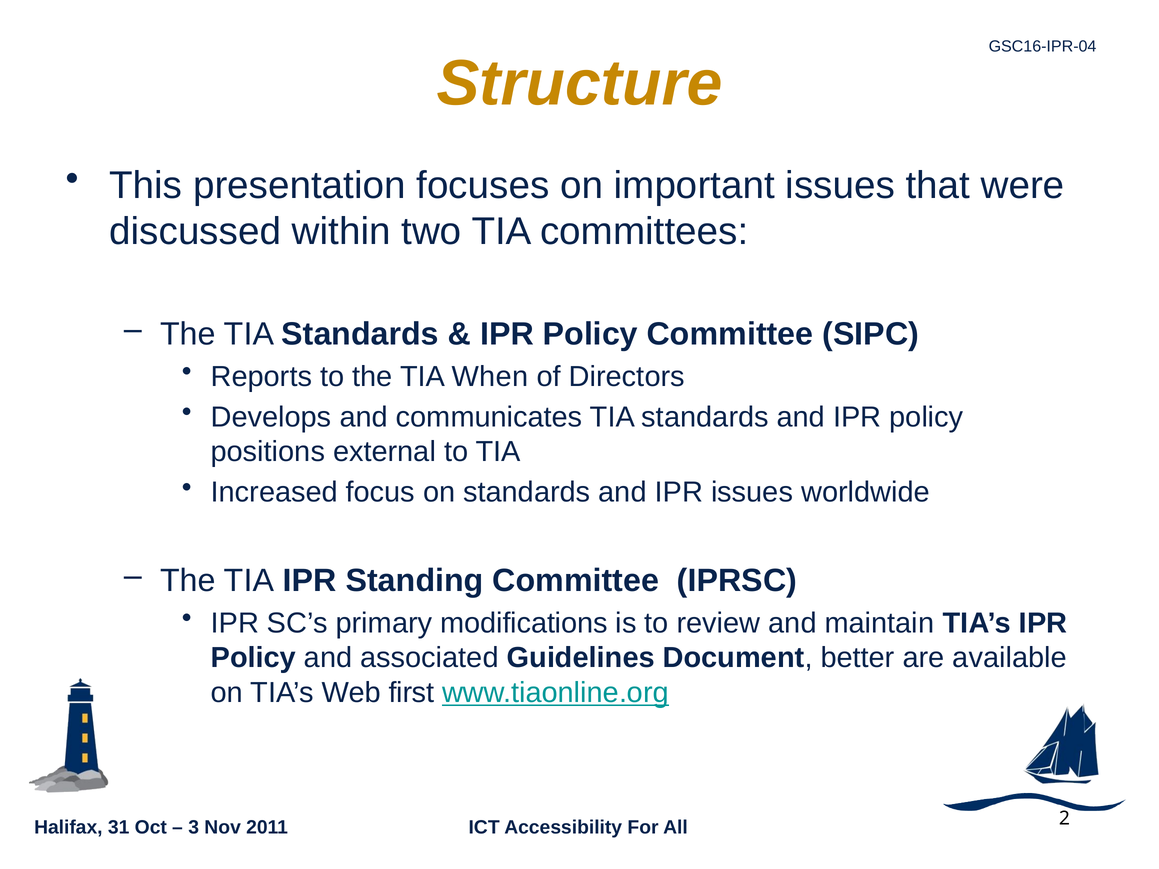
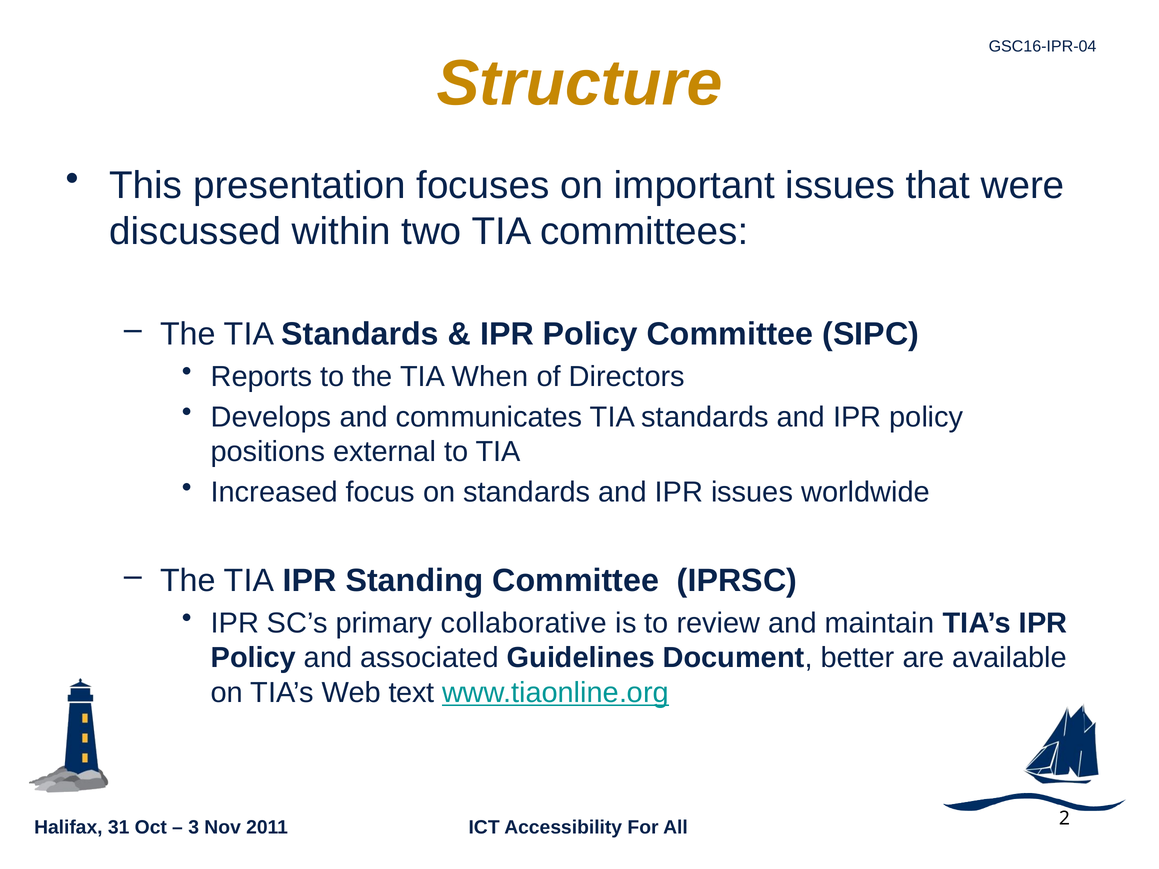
modifications: modifications -> collaborative (524, 623)
first: first -> text (411, 693)
